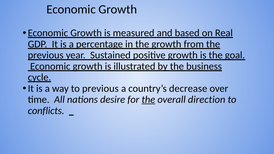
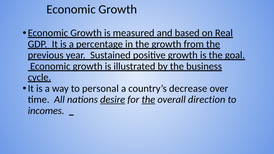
to previous: previous -> personal (100, 89)
desire underline: none -> present (113, 100)
conflicts: conflicts -> incomes (46, 111)
